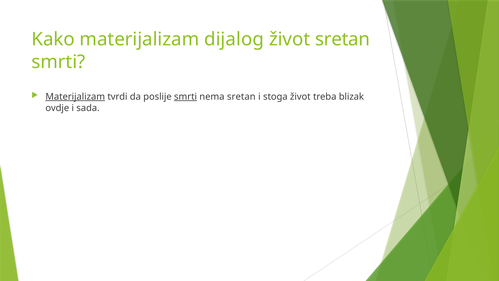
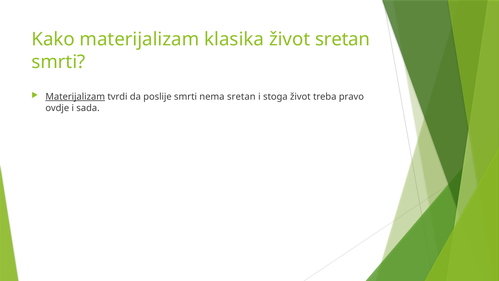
dijalog: dijalog -> klasika (234, 39)
smrti underline: present -> none (186, 97)
blizak: blizak -> pravo (351, 97)
